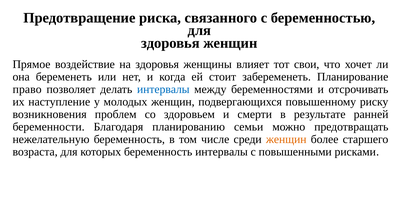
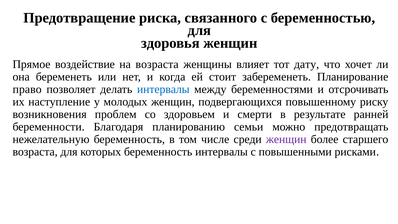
на здоровья: здоровья -> возраста (157, 64)
свои: свои -> дату (307, 64)
женщин colour: orange -> purple (286, 139)
